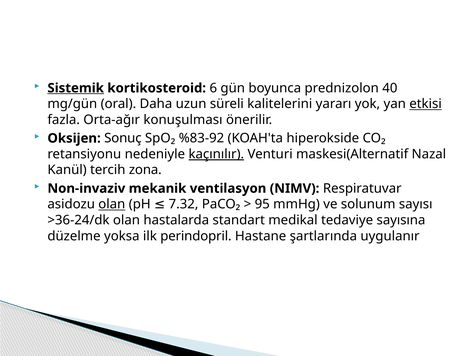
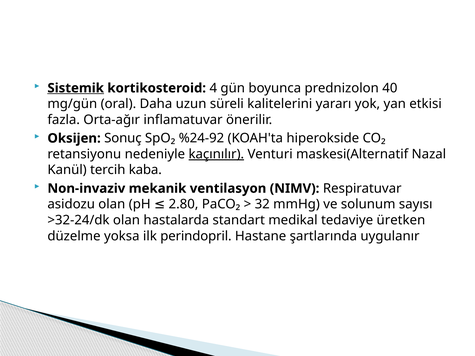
6: 6 -> 4 (213, 88)
etkisi underline: present -> none (426, 104)
konuşulması: konuşulması -> inflamatuvar (183, 120)
%83-92: %83-92 -> %24-92 (201, 138)
zona: zona -> kaba (145, 170)
olan underline: present -> none (112, 204)
7.32: 7.32 -> 2.80 (184, 204)
95: 95 -> 32 (262, 204)
>36-24/dk: >36-24/dk -> >32-24/dk (78, 220)
sayısına: sayısına -> üretken (401, 220)
